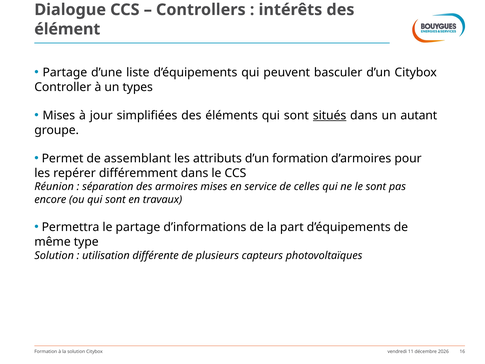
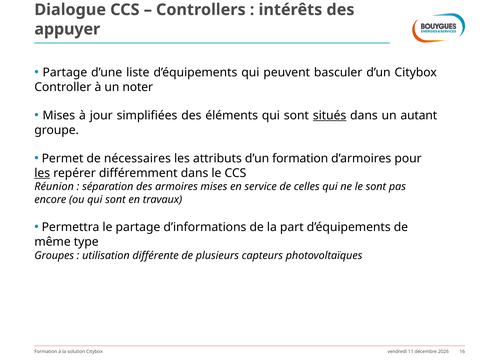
élément: élément -> appuyer (67, 29)
types: types -> noter (138, 87)
assemblant: assemblant -> nécessaires (137, 158)
les underline: none -> present (42, 173)
Solution: Solution -> Groupes (54, 255)
